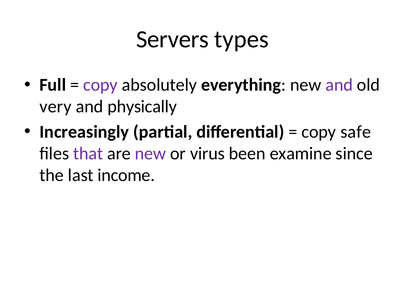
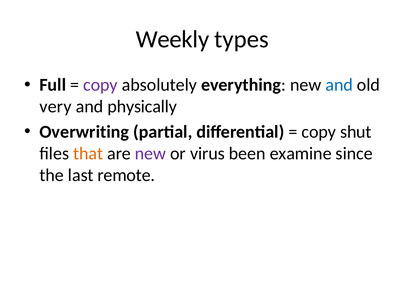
Servers: Servers -> Weekly (172, 39)
and colour: purple -> blue (339, 85)
Increasingly: Increasingly -> Overwriting (84, 132)
safe: safe -> shut (356, 132)
that colour: purple -> orange (88, 153)
income: income -> remote (126, 175)
